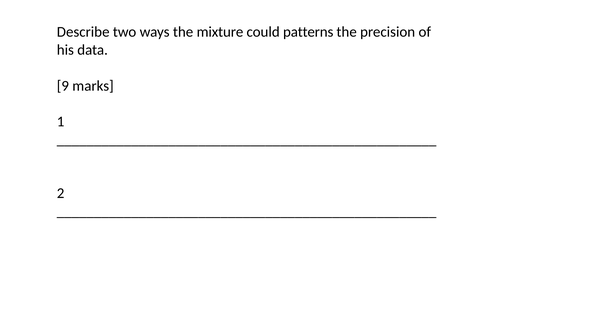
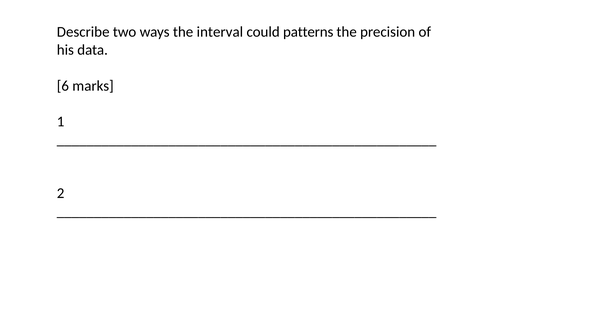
mixture: mixture -> interval (220, 32)
9: 9 -> 6 (63, 86)
